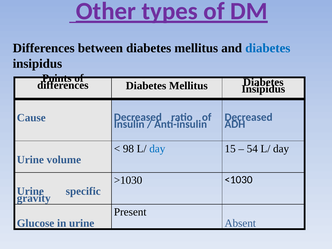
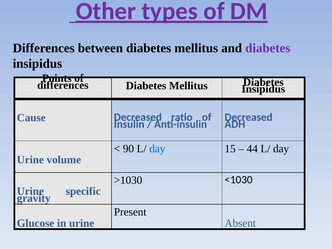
diabetes colour: blue -> purple (268, 48)
98: 98 -> 90 (128, 149)
54: 54 -> 44 (252, 149)
